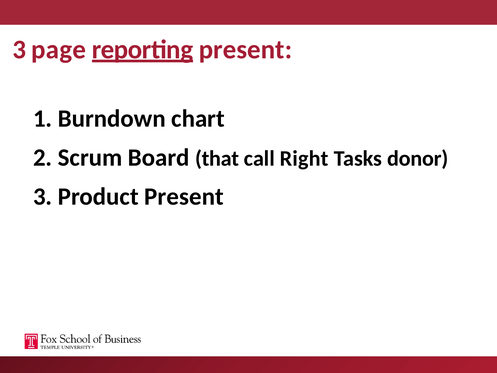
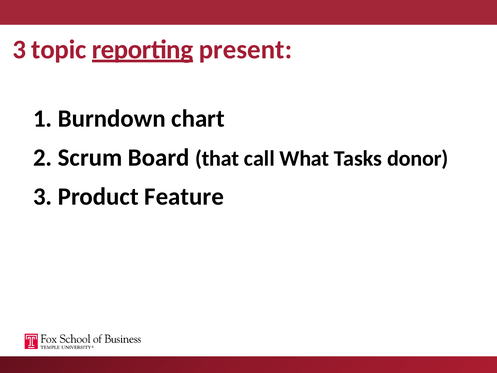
page: page -> topic (59, 50)
Right: Right -> What (304, 158)
Present: Present -> Feature (184, 196)
